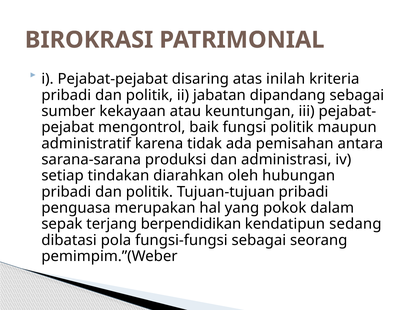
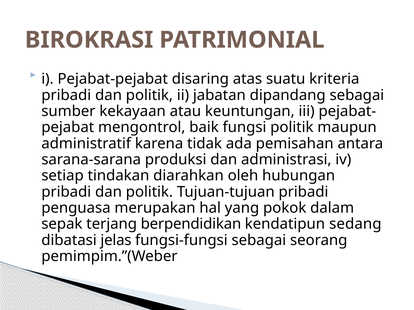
inilah: inilah -> suatu (286, 79)
pola: pola -> jelas (116, 240)
